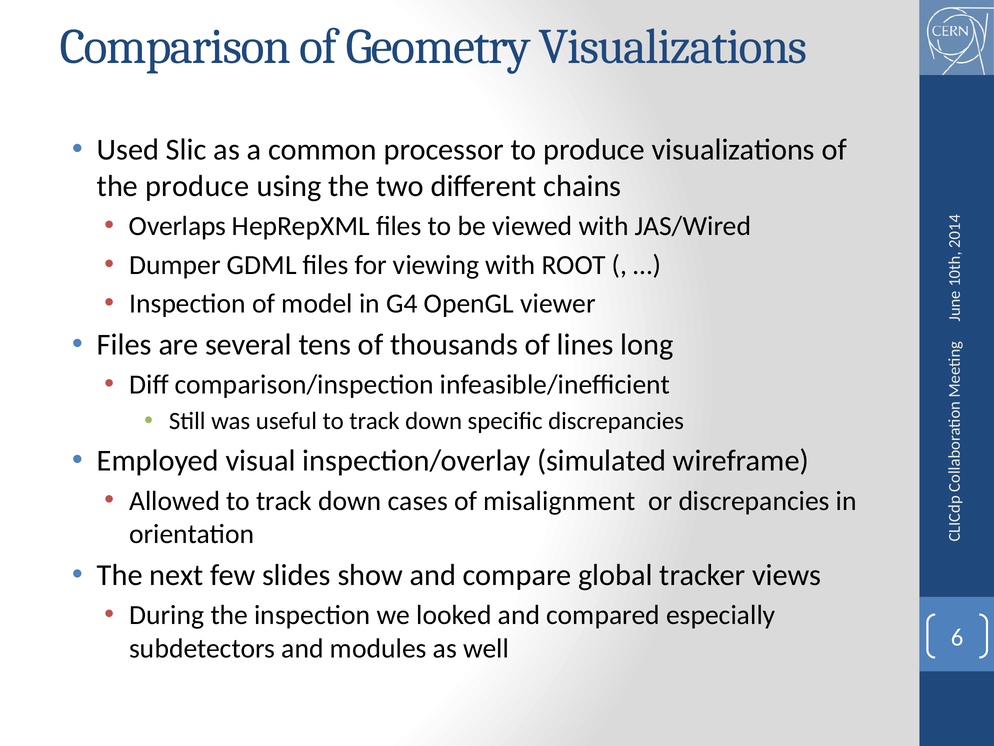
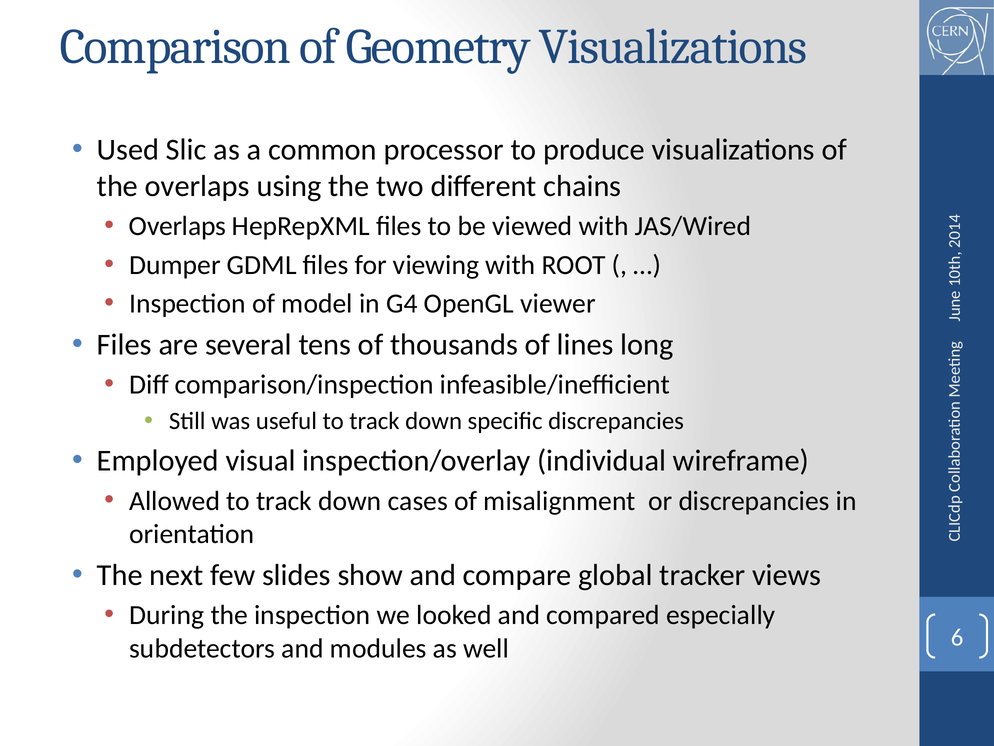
the produce: produce -> overlaps (197, 186)
simulated: simulated -> individual (602, 460)
